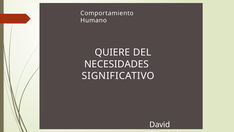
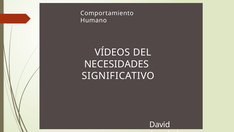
QUIERE: QUIERE -> VÍDEOS (112, 52)
